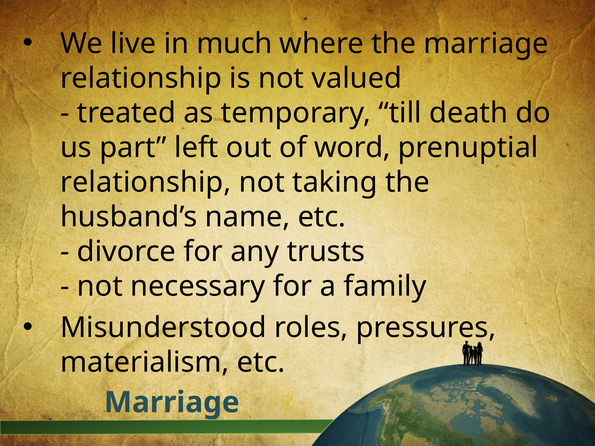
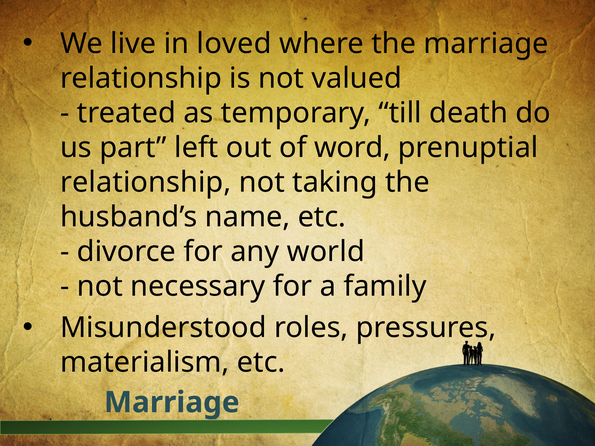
much: much -> loved (234, 44)
trusts: trusts -> world (326, 252)
